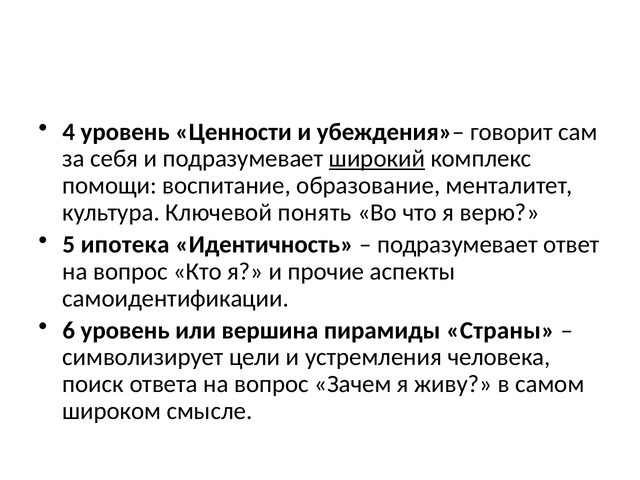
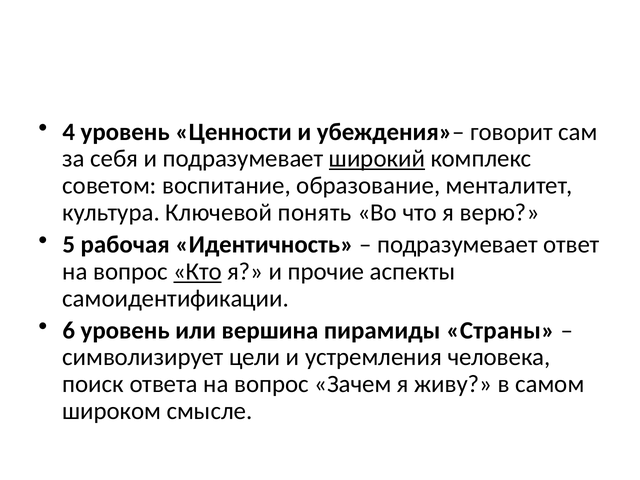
помощи: помощи -> советом (110, 186)
ипотека: ипотека -> рабочая (125, 245)
Кто underline: none -> present (198, 271)
